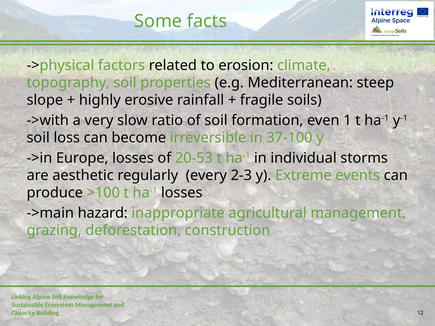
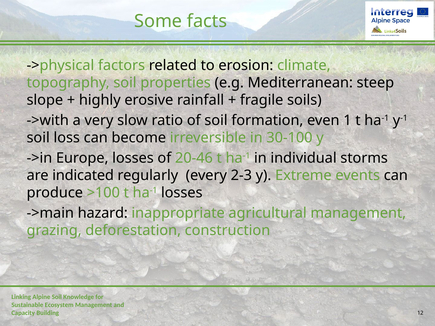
37-100: 37-100 -> 30-100 (289, 138)
20-53: 20-53 -> 20-46 (194, 158)
aesthetic: aesthetic -> indicated (83, 176)
